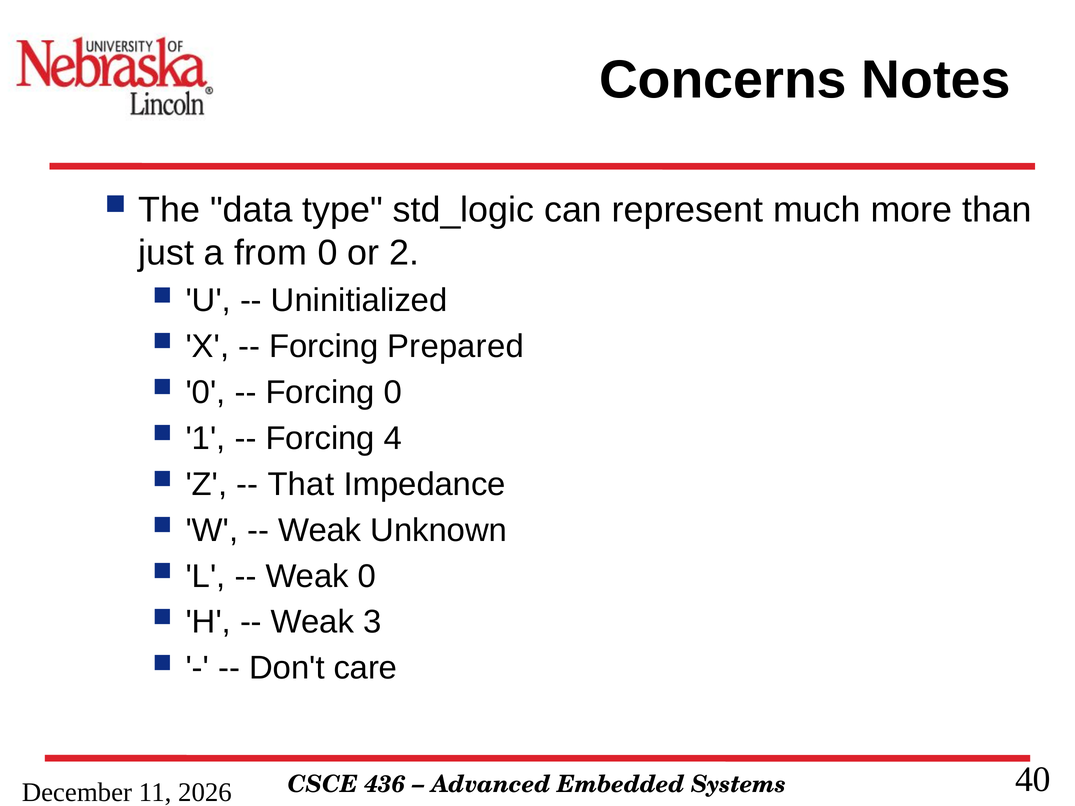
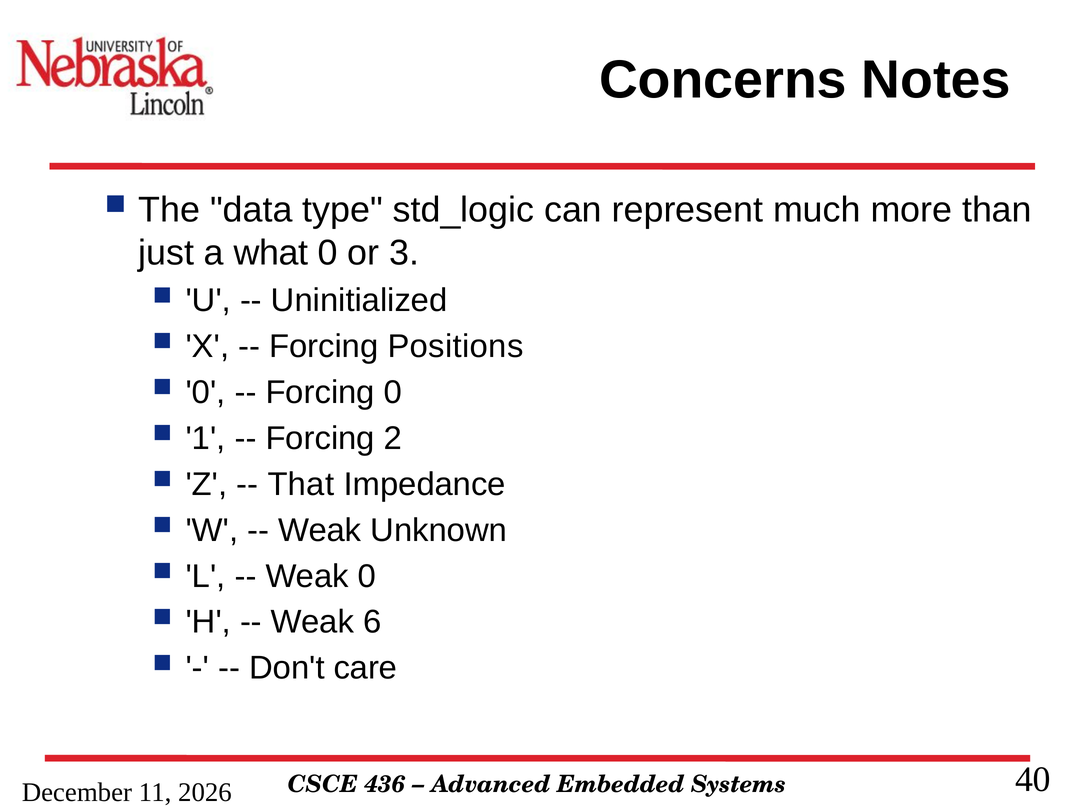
from: from -> what (271, 253)
2: 2 -> 3 (404, 253)
Prepared: Prepared -> Positions (456, 347)
4: 4 -> 2 (393, 439)
3: 3 -> 6 (372, 622)
